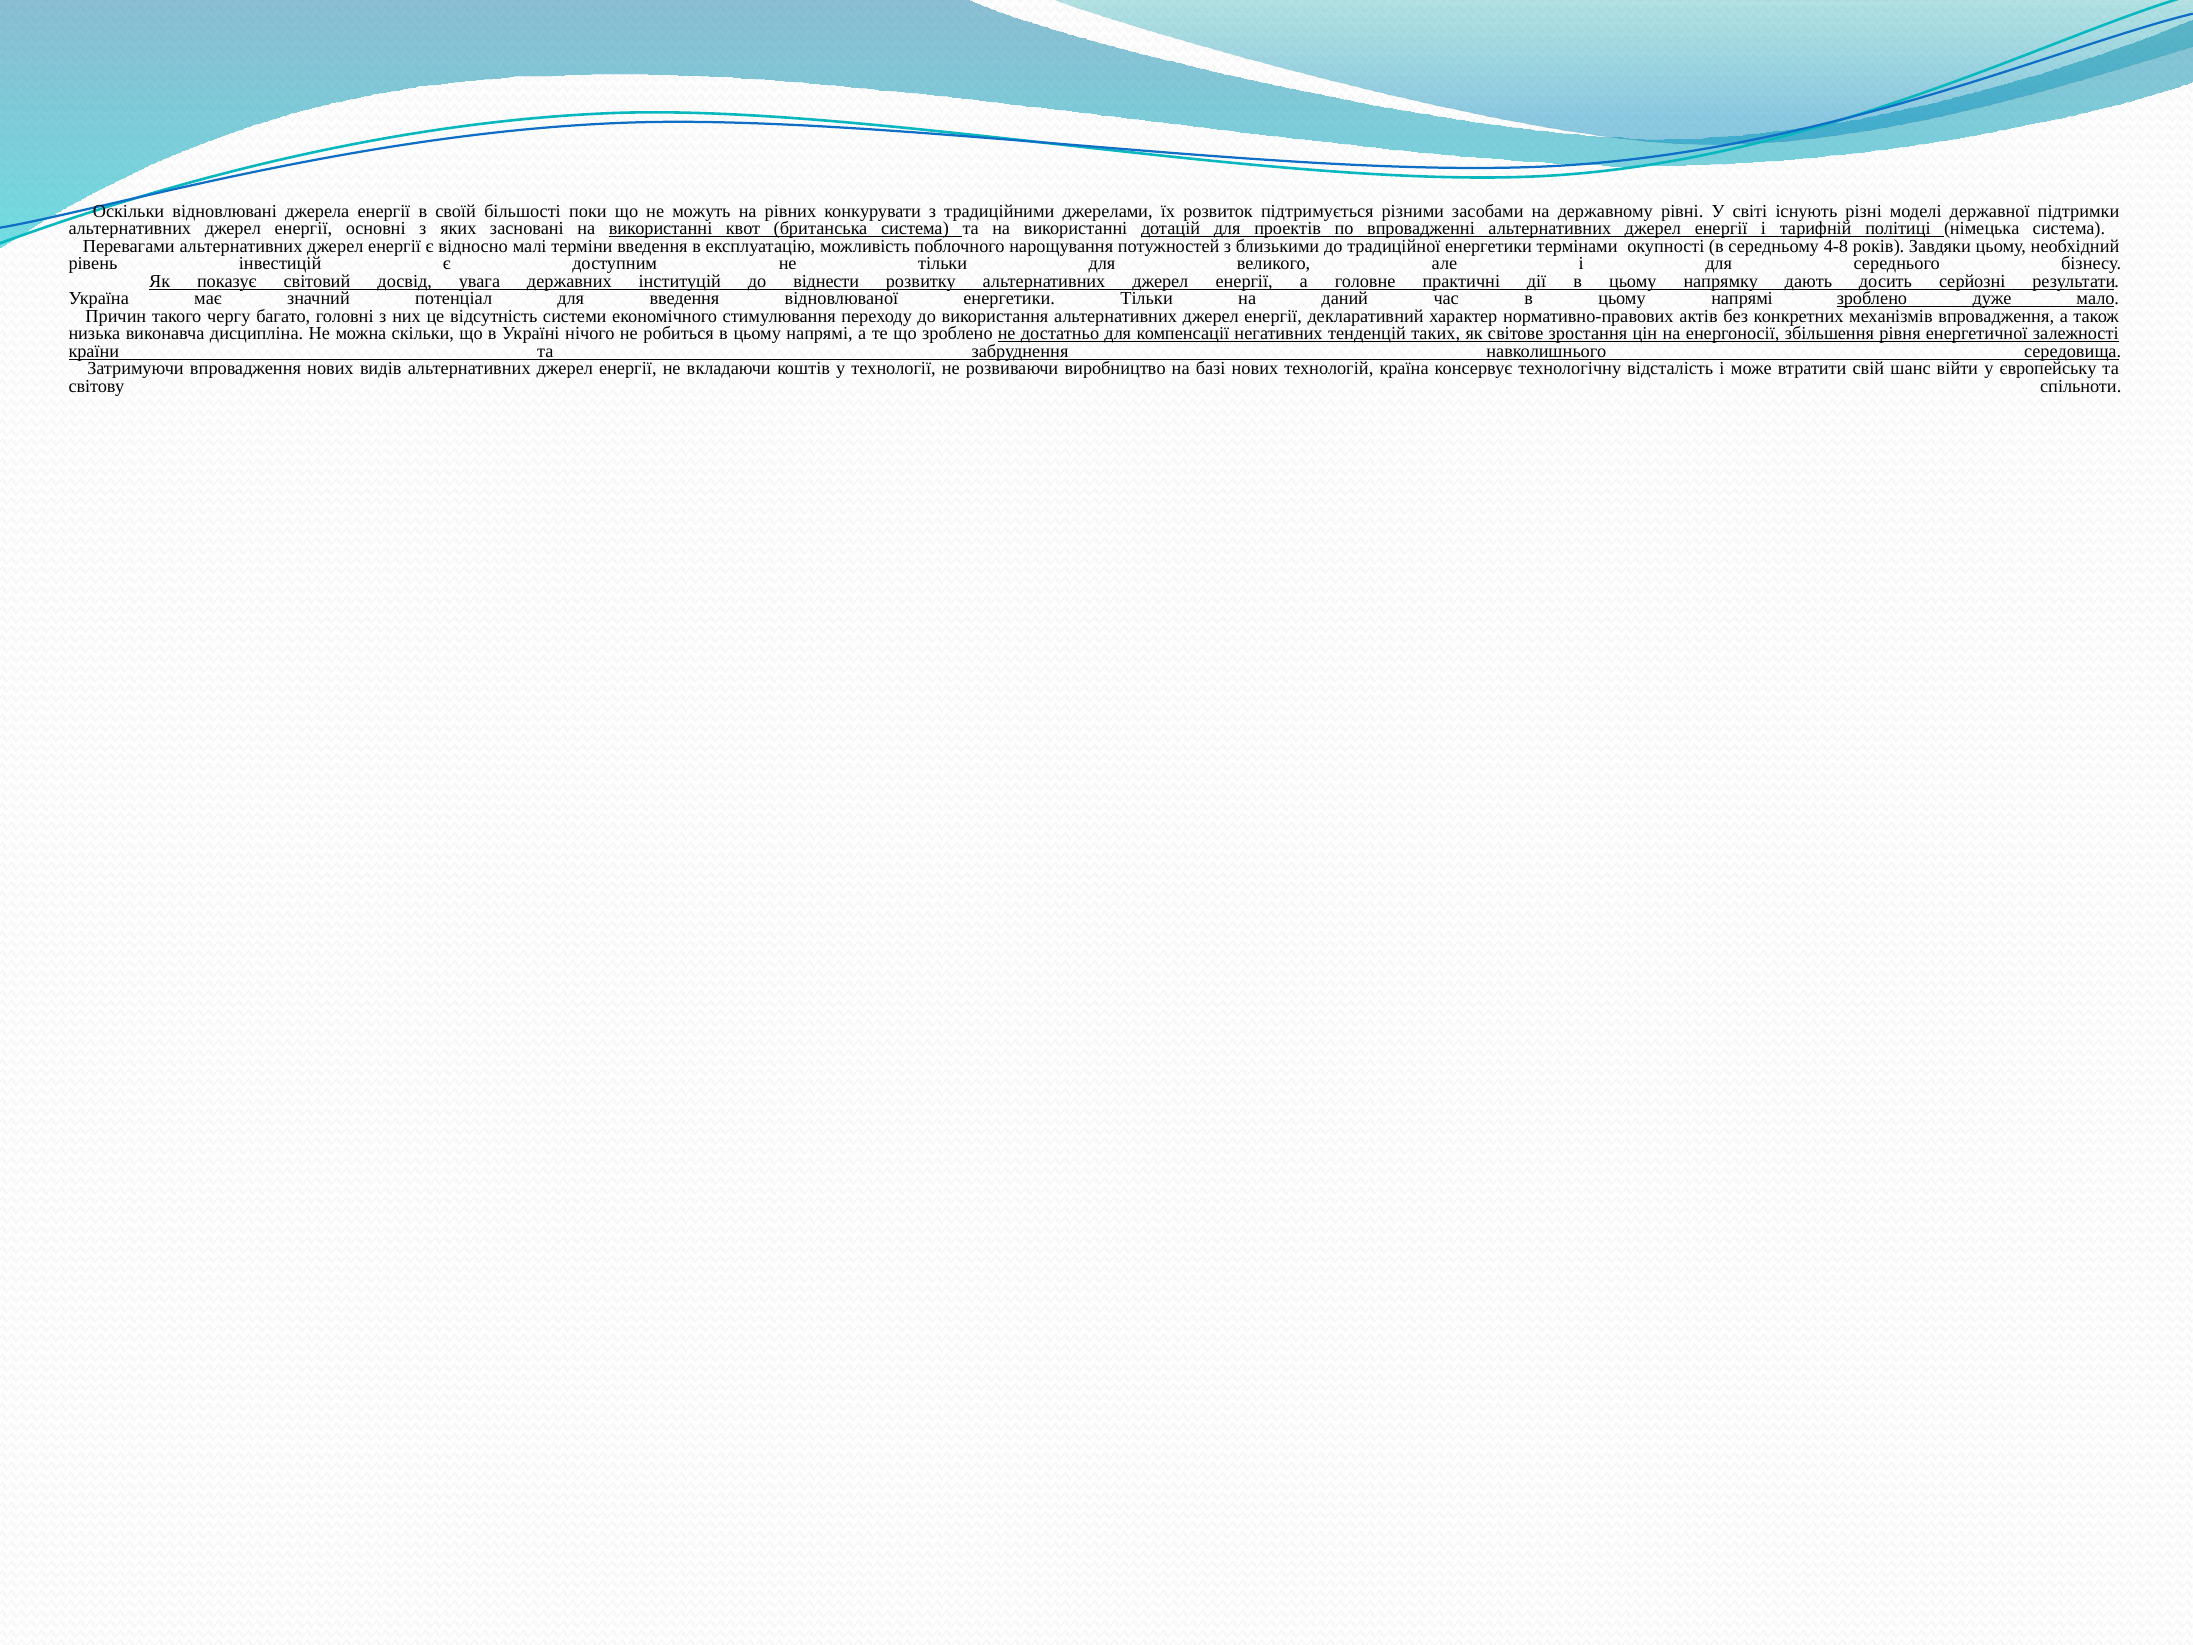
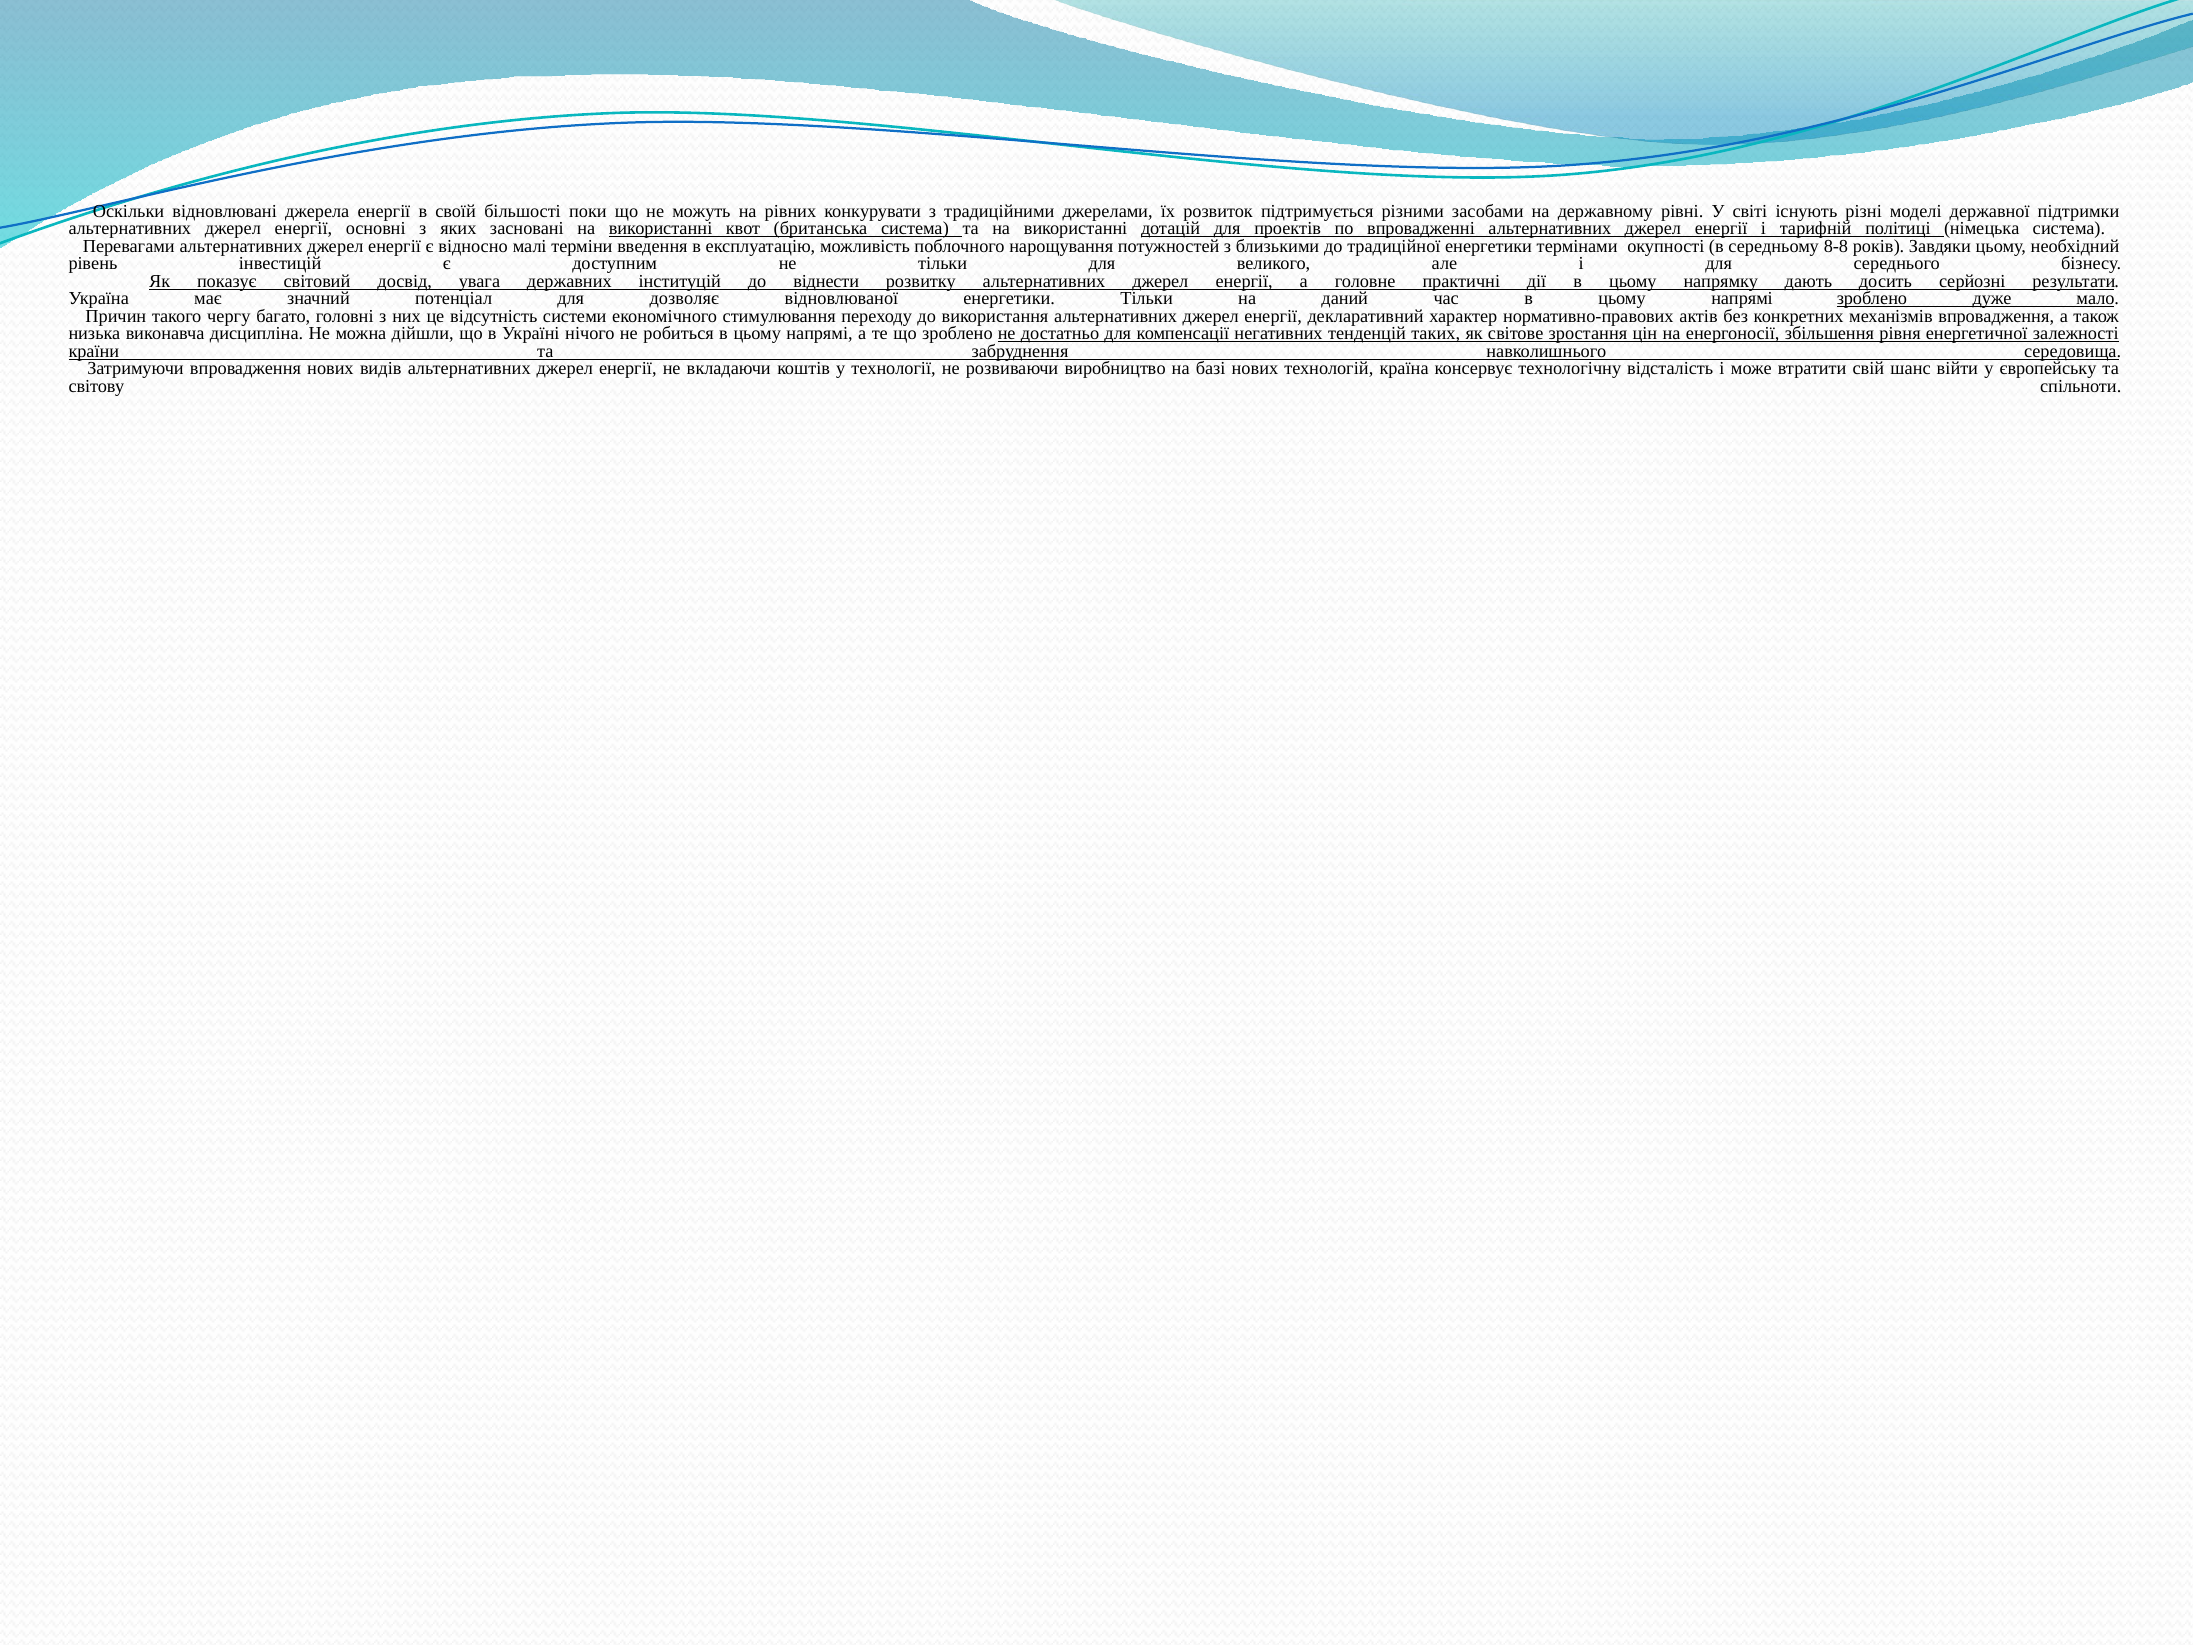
4-8: 4-8 -> 8-8 (1836, 246)
для введення: введення -> дозволяє (684, 299)
скільки: скільки -> дійшли (423, 334)
